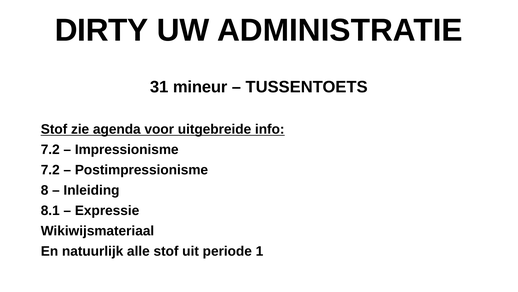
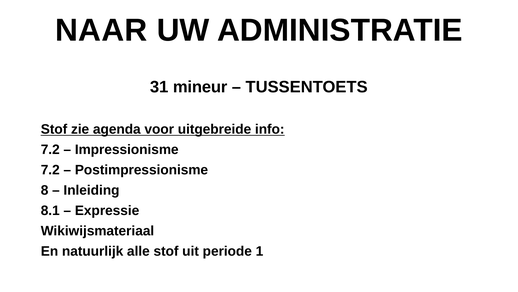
DIRTY: DIRTY -> NAAR (101, 30)
